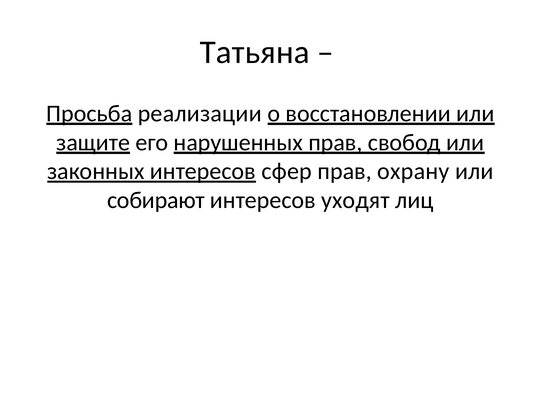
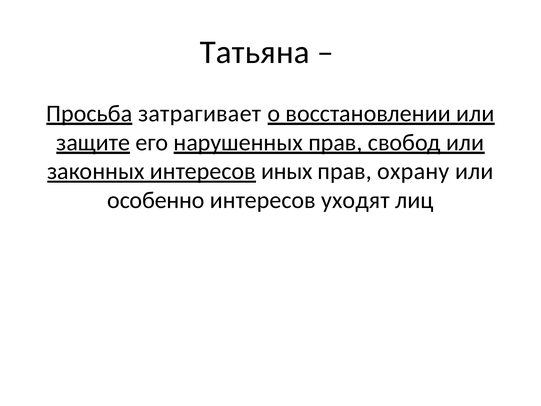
реализации: реализации -> затрагивает (200, 113)
сфер: сфер -> иных (287, 171)
собирают: собирают -> особенно (156, 200)
